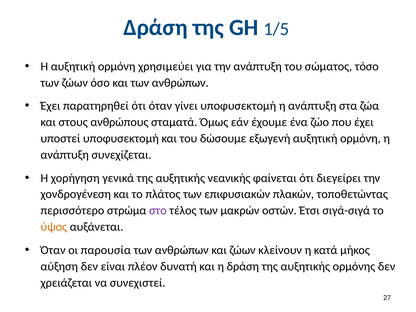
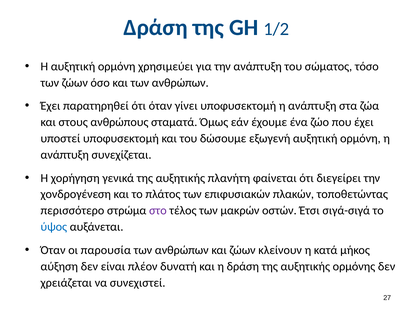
1/5: 1/5 -> 1/2 (276, 29)
νεανικής: νεανικής -> πλανήτη (229, 178)
ύψος colour: orange -> blue (54, 227)
